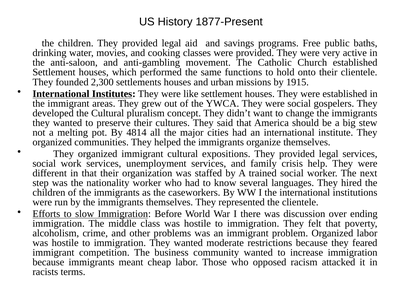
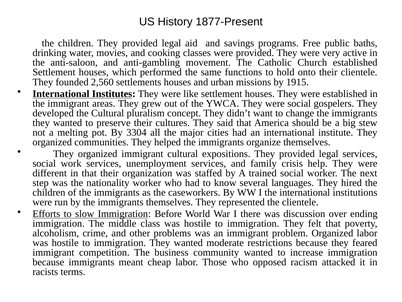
2,300: 2,300 -> 2,560 (102, 82)
4814: 4814 -> 3304 (136, 132)
